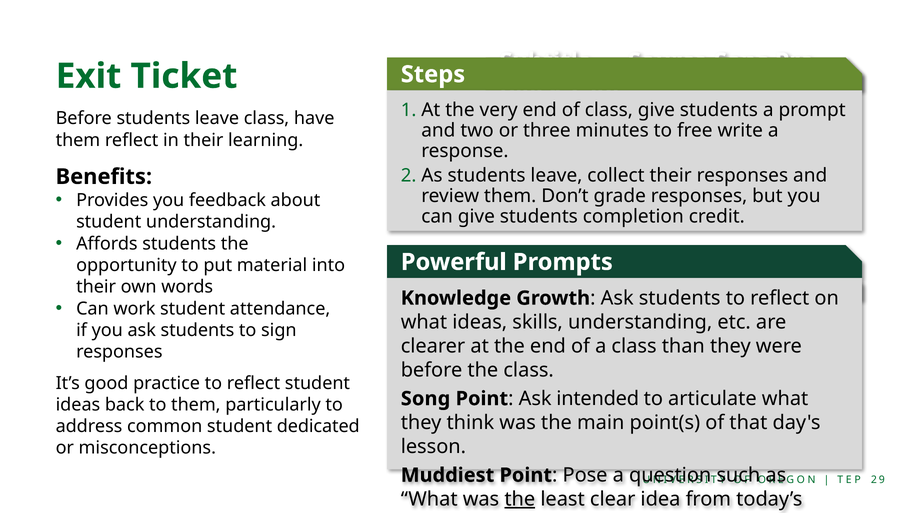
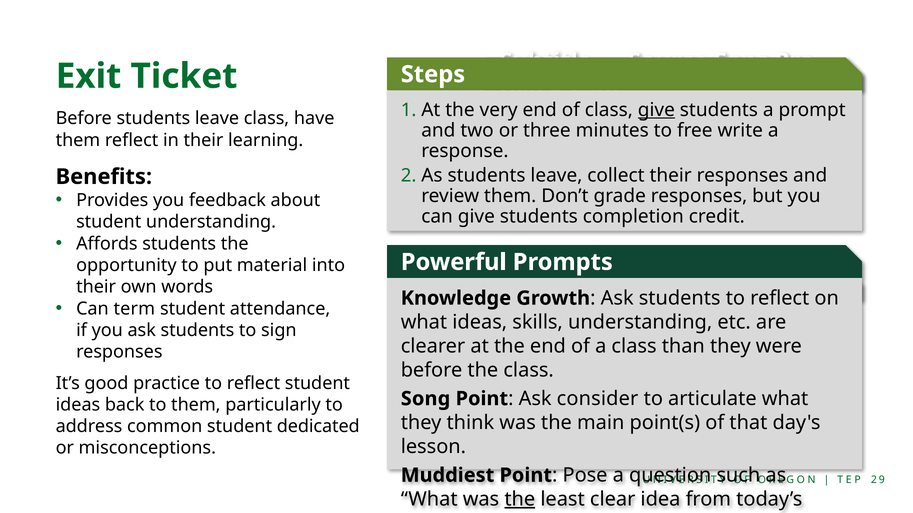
give underline: none -> present (656, 110)
work: work -> term (134, 309)
intended: intended -> consider (598, 399)
